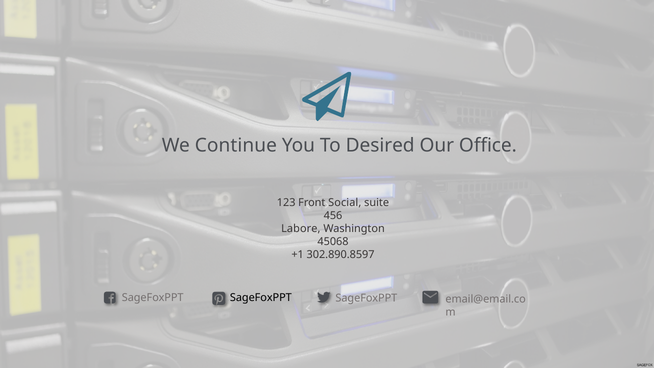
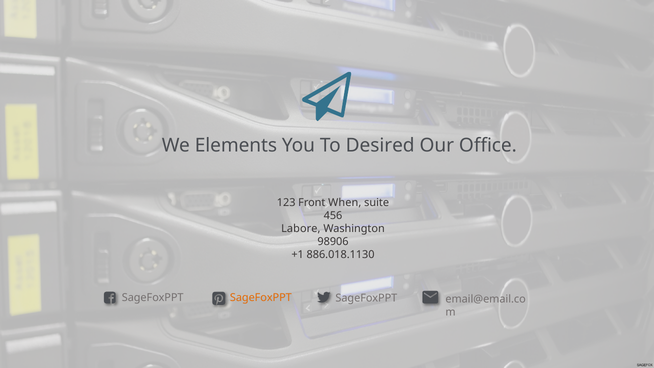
Continue: Continue -> Elements (236, 145)
Social: Social -> When (345, 203)
45068: 45068 -> 98906 (333, 242)
302.890.8597: 302.890.8597 -> 886.018.1130 (341, 255)
SageFoxPPT colour: black -> orange (261, 298)
